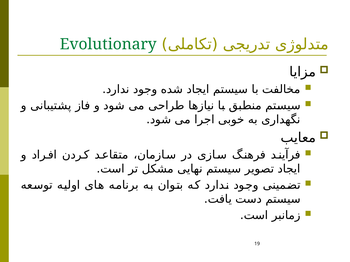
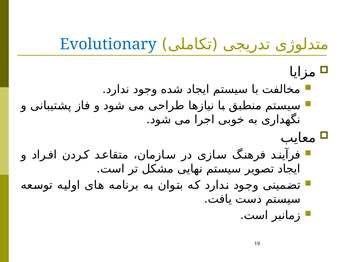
Evolutionary colour: green -> blue (108, 44)
